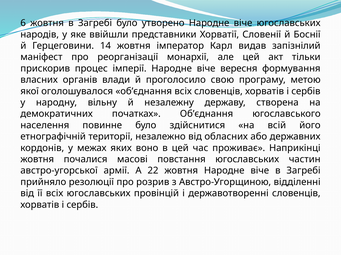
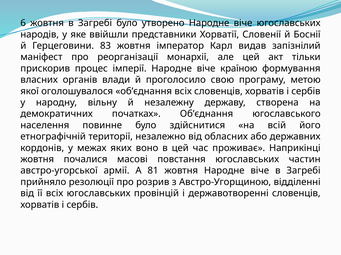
14: 14 -> 83 (105, 46)
вересня: вересня -> країною (239, 69)
22: 22 -> 81 (153, 171)
